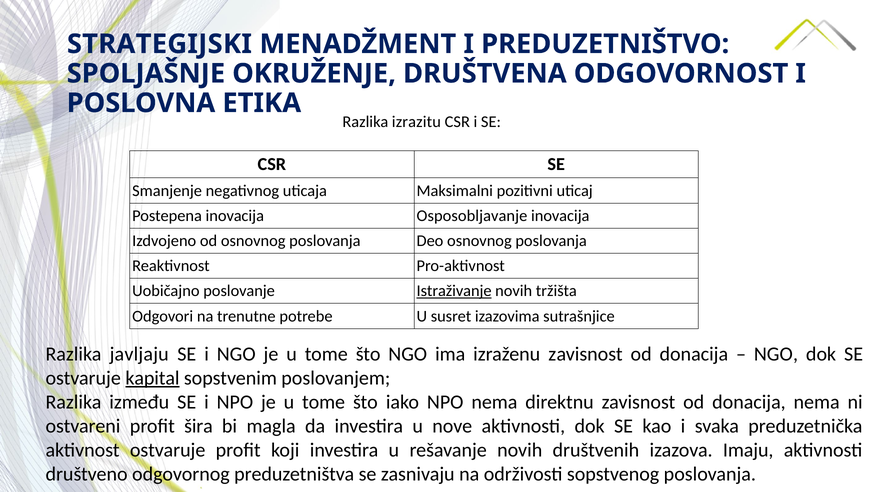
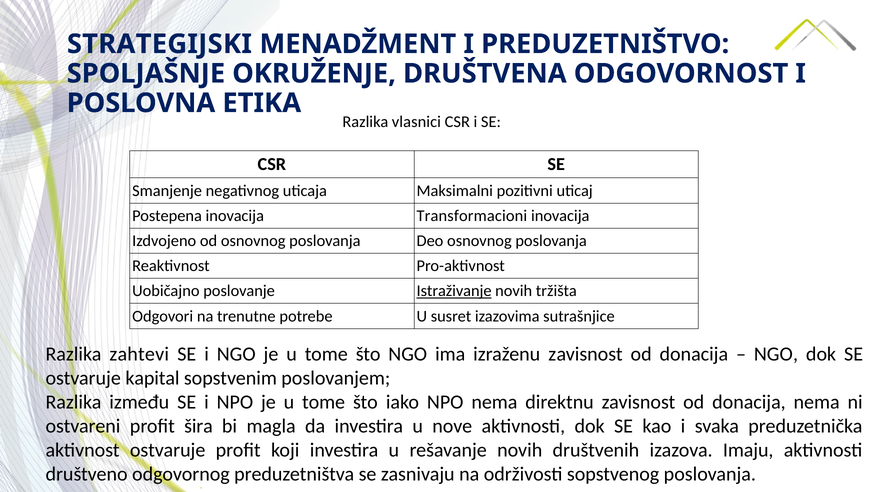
izrazitu: izrazitu -> vlasnici (416, 122)
Osposobljavanje: Osposobljavanje -> Transformacioni (472, 216)
javljaju: javljaju -> zahtevi (139, 354)
kapital underline: present -> none (152, 378)
